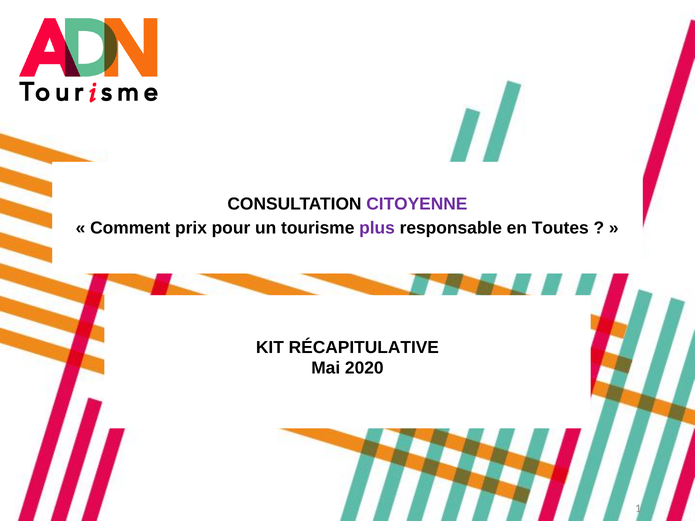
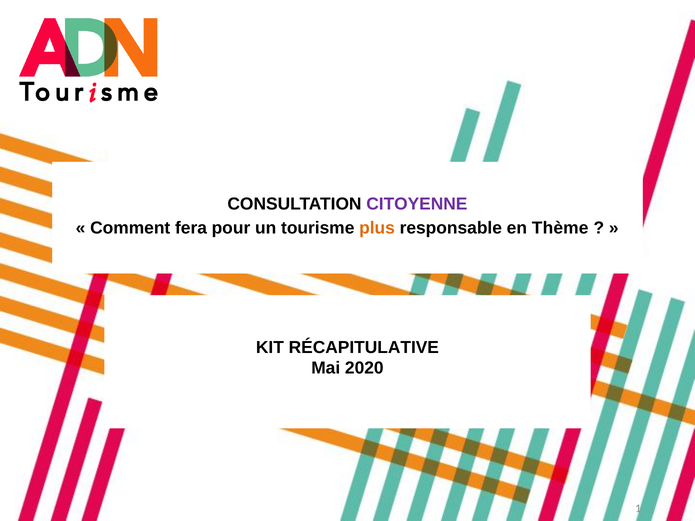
prix: prix -> fera (191, 228)
plus colour: purple -> orange (377, 228)
Toutes: Toutes -> Thème (560, 228)
